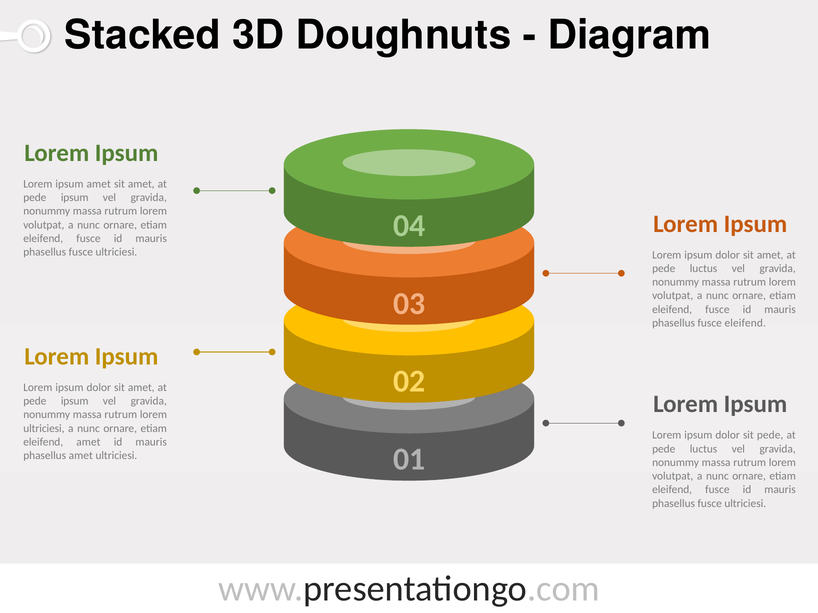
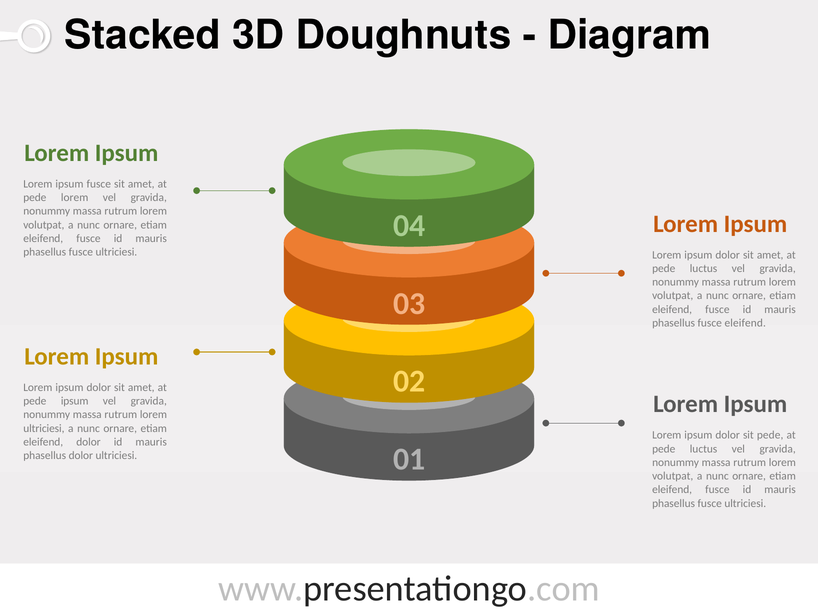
ipsum amet: amet -> fusce (99, 184)
ipsum: ipsum -> lorem (75, 198)
eleifend amet: amet -> dolor (88, 442)
phasellus amet: amet -> dolor (81, 456)
